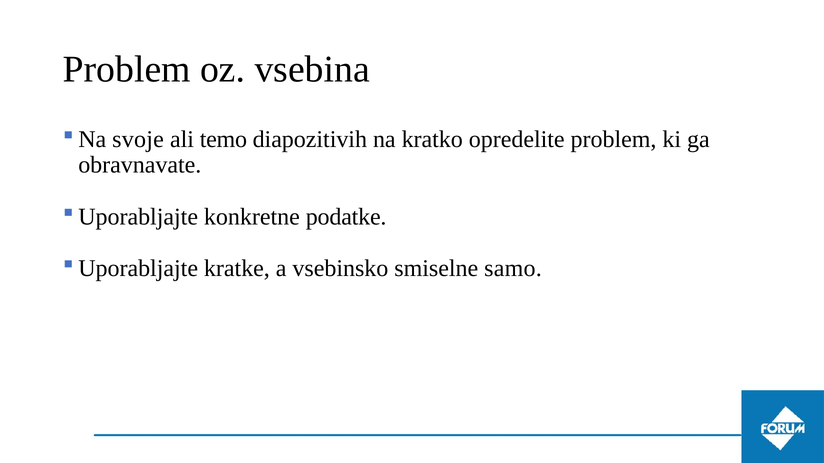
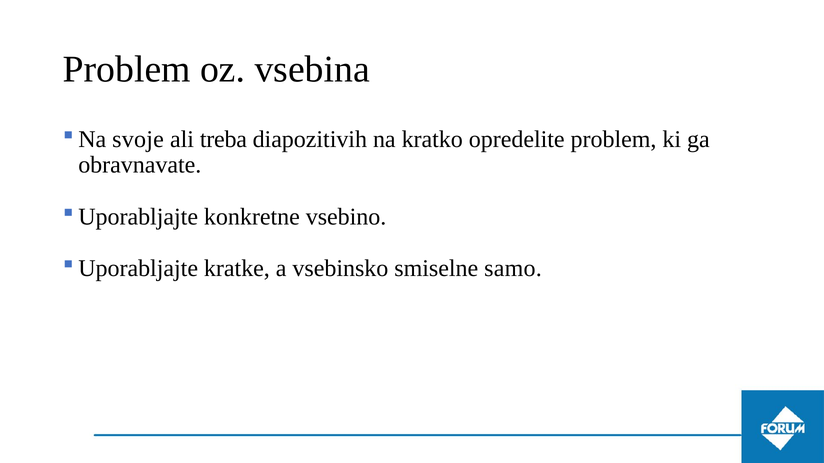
temo: temo -> treba (223, 139)
podatke: podatke -> vsebino (346, 217)
